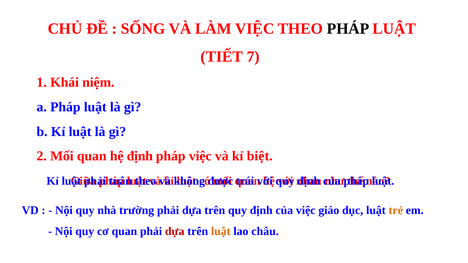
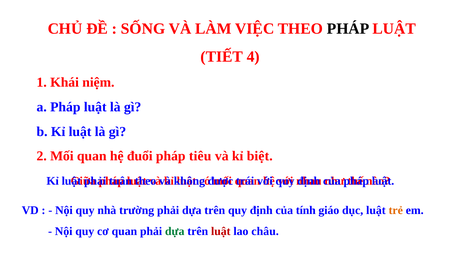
7: 7 -> 4 (253, 57)
hệ định: định -> đuổi (140, 156)
pháp việc: việc -> tiêu (200, 156)
của việc: việc -> tính (306, 210)
dựa colour: red -> green (175, 231)
luật colour: orange -> red (221, 231)
